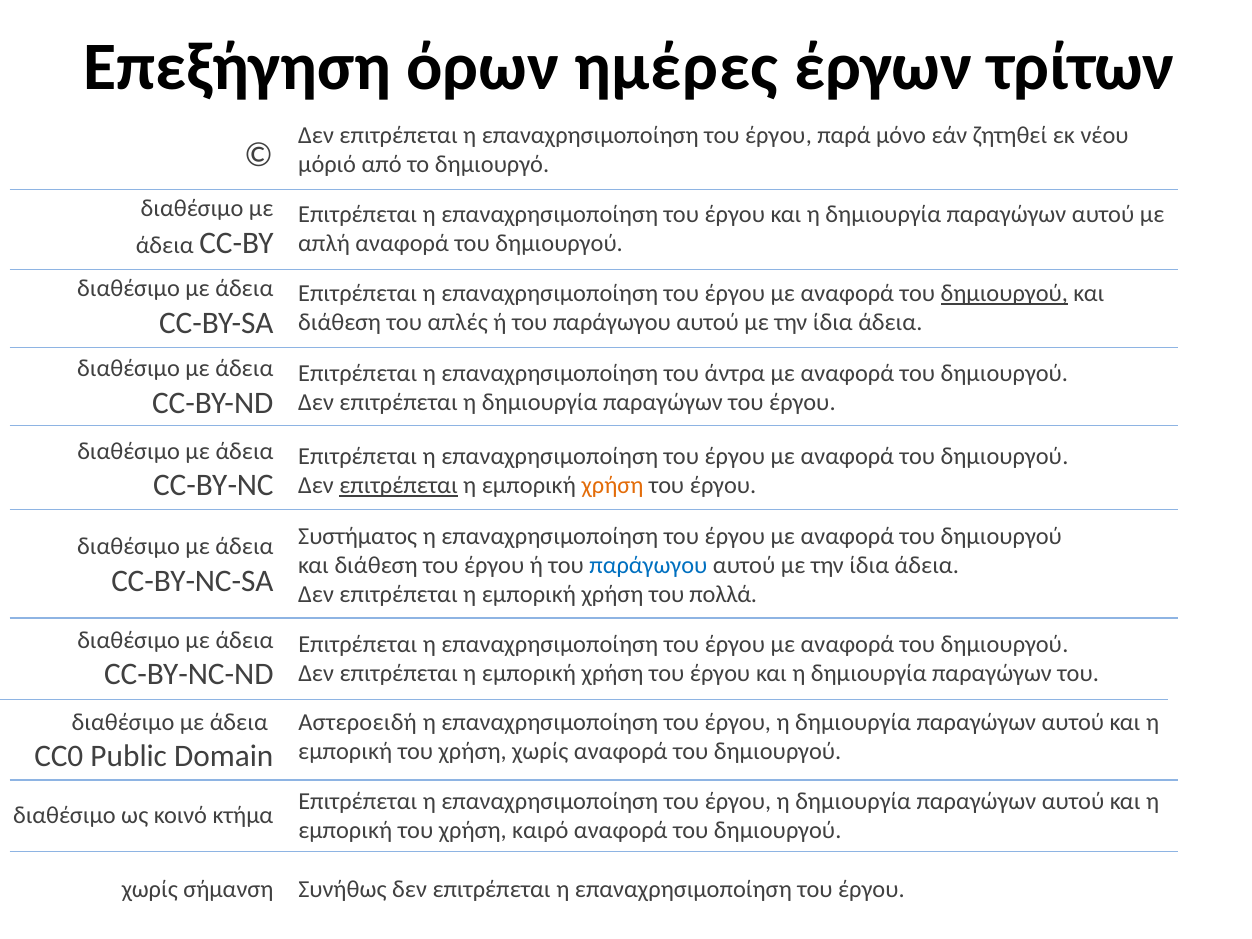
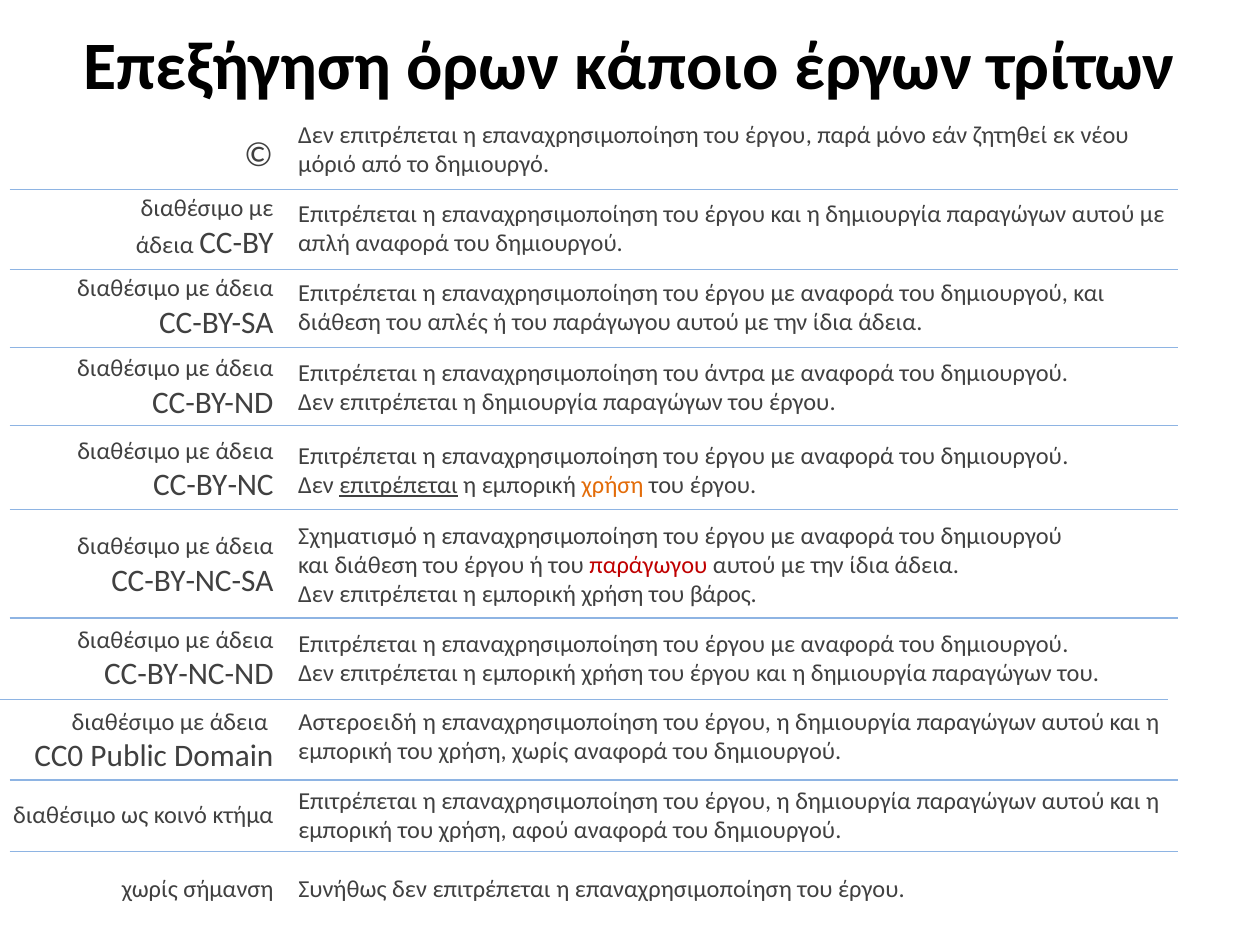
ημέρες: ημέρες -> κάποιο (677, 67)
δημιουργού underline: present -> none (1004, 294)
Συστήματος: Συστήματος -> Σχηματισμό (358, 536)
παράγωγου colour: blue -> red (648, 566)
πολλά: πολλά -> βάρος (723, 595)
καιρό: καιρό -> αφού (540, 830)
